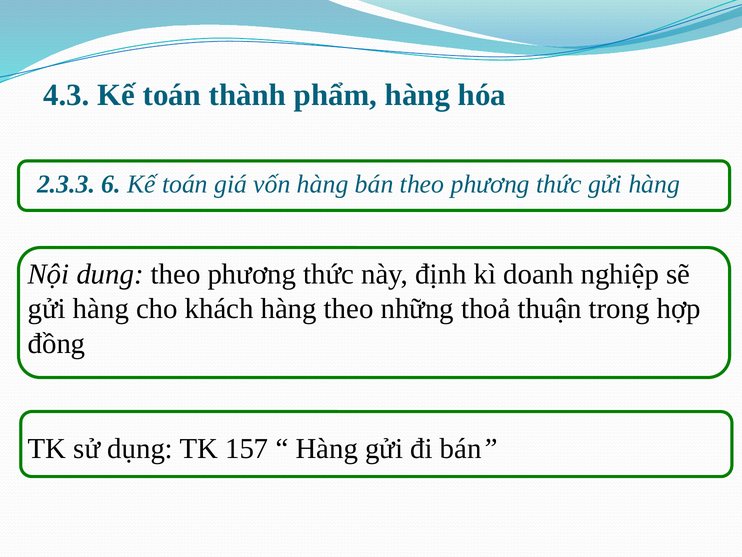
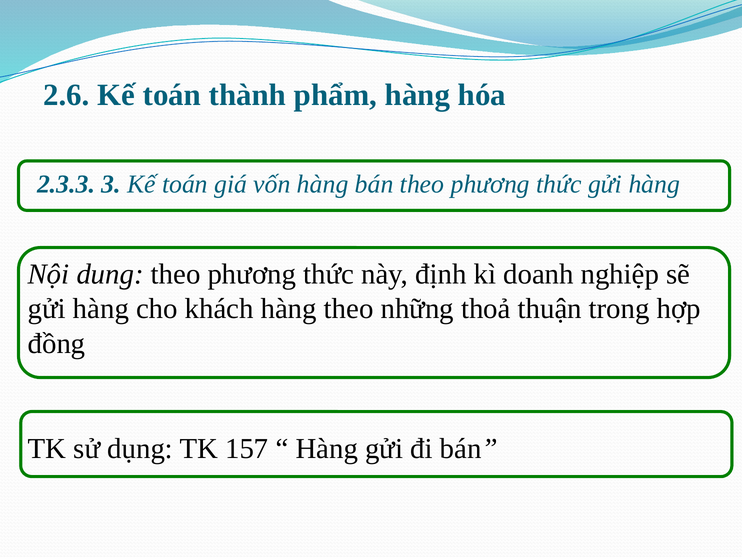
4.3: 4.3 -> 2.6 (66, 95)
6: 6 -> 3 (111, 184)
